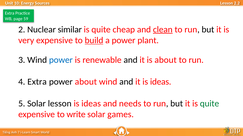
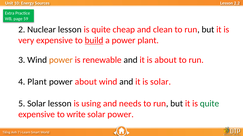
Nuclear similar: similar -> lesson (70, 30)
clean underline: present -> none (163, 30)
power colour: blue -> orange (61, 60)
4 Extra: Extra -> Plant (37, 82)
it is ideas: ideas -> solar (161, 82)
ideas: ideas -> using (91, 104)
solar games: games -> power (121, 115)
